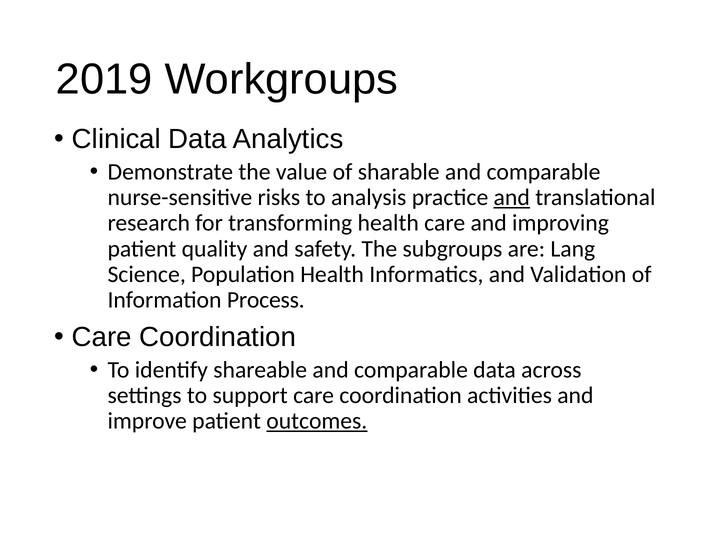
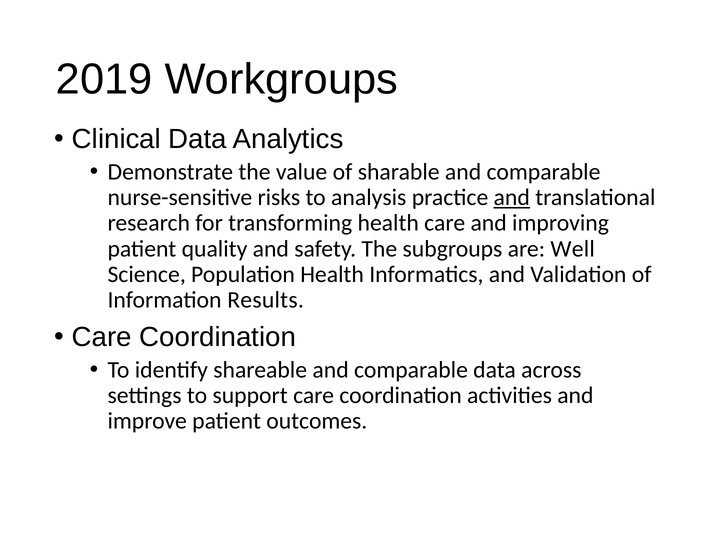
Lang: Lang -> Well (573, 249)
Process: Process -> Results (266, 300)
outcomes underline: present -> none (317, 421)
